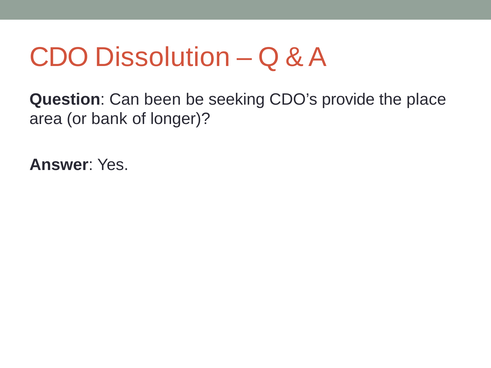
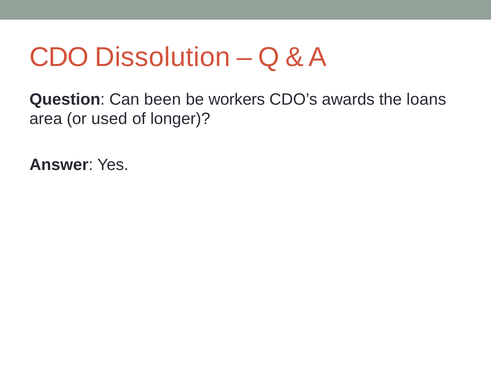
seeking: seeking -> workers (237, 99)
provide: provide -> awards (348, 99)
place: place -> loans (426, 99)
bank: bank -> used (109, 119)
